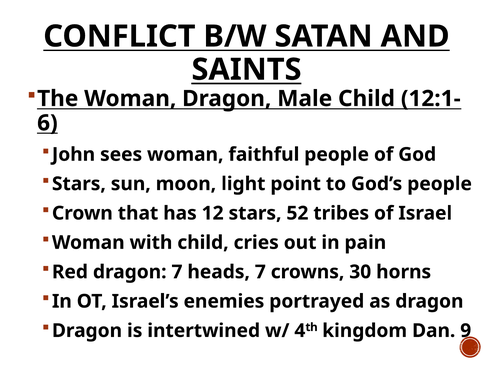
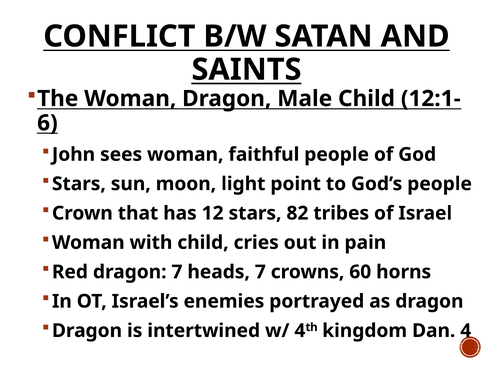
52: 52 -> 82 (297, 214)
30: 30 -> 60 (360, 272)
Dan 9: 9 -> 4 (466, 331)
